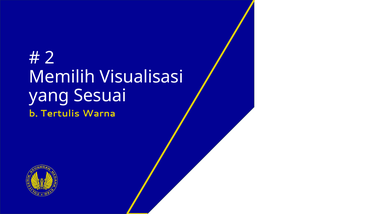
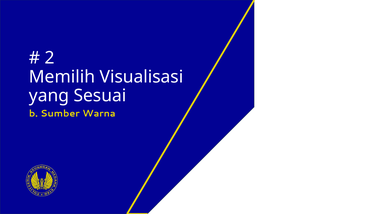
Tertulis: Tertulis -> Sumber (60, 113)
